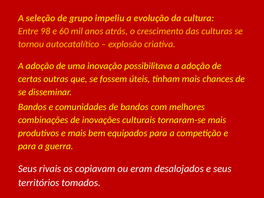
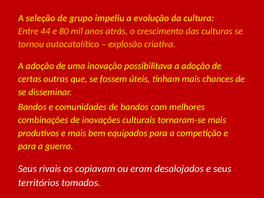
98: 98 -> 44 (45, 31)
60: 60 -> 80 (64, 31)
